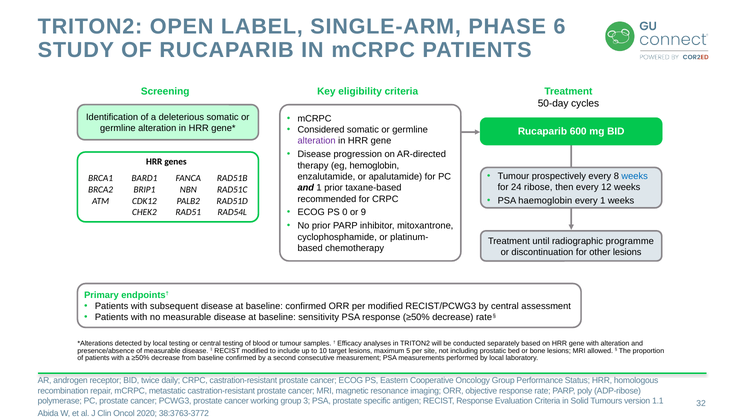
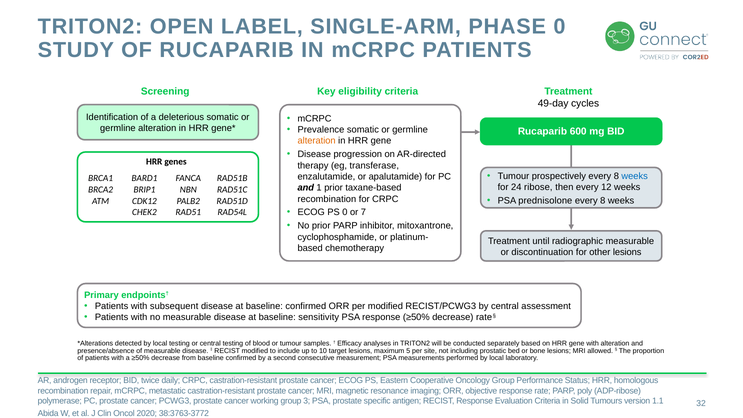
PHASE 6: 6 -> 0 (560, 27)
50-day: 50-day -> 49-day (553, 104)
Considered: Considered -> Prevalence (321, 130)
alteration colour: purple -> orange (317, 141)
hemoglobin: hemoglobin -> transferase (374, 165)
recommended: recommended -> recombination (327, 199)
haemoglobin: haemoglobin -> prednisolone (545, 201)
1: 1 -> 8 (603, 201)
9: 9 -> 7 (363, 212)
radiographic programme: programme -> measurable (630, 241)
